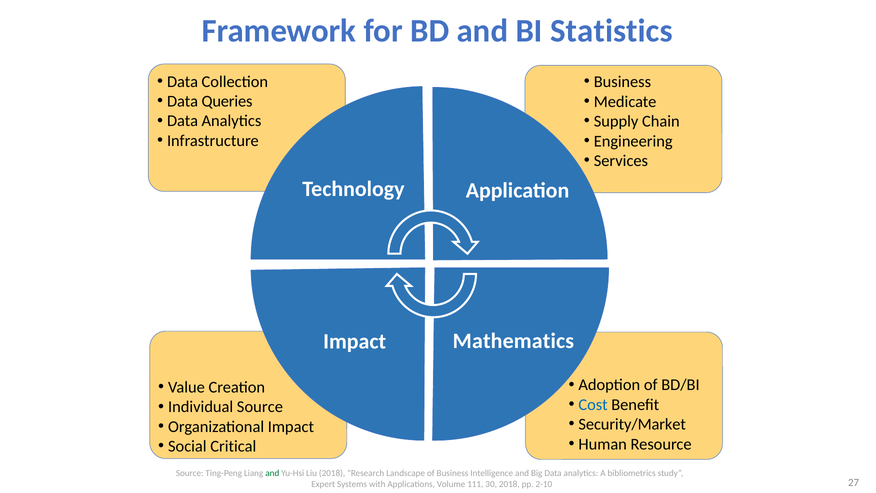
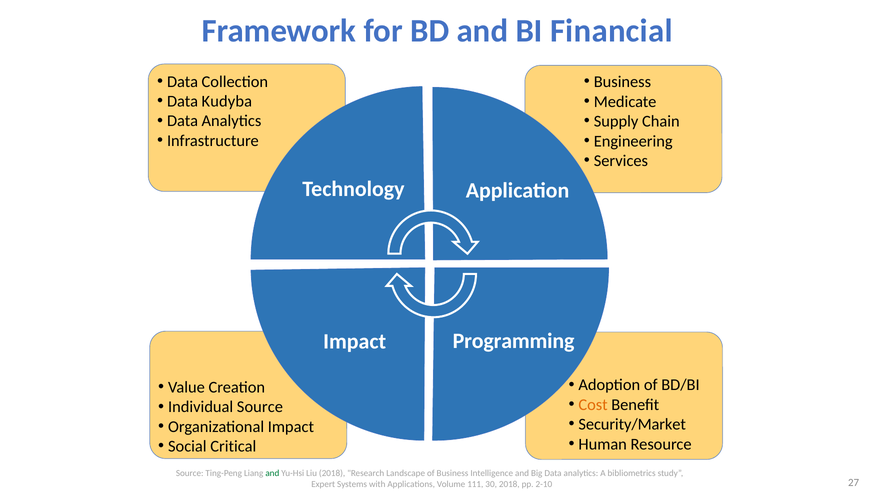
Statistics: Statistics -> Financial (611, 31)
Queries: Queries -> Kudyba (227, 101)
Mathematics: Mathematics -> Programming (514, 341)
Cost colour: blue -> orange (593, 404)
